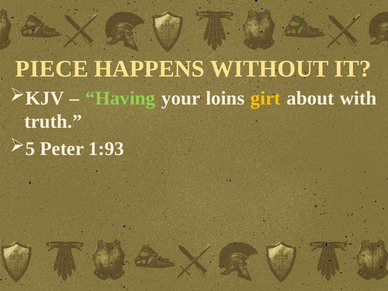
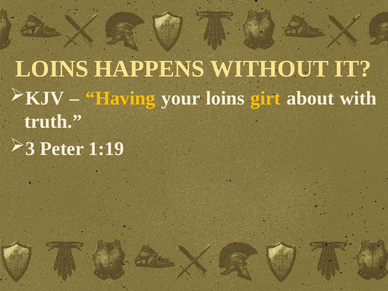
PIECE: PIECE -> LOINS (52, 69)
Having colour: light green -> yellow (120, 98)
5: 5 -> 3 (30, 149)
1:93: 1:93 -> 1:19 (106, 149)
